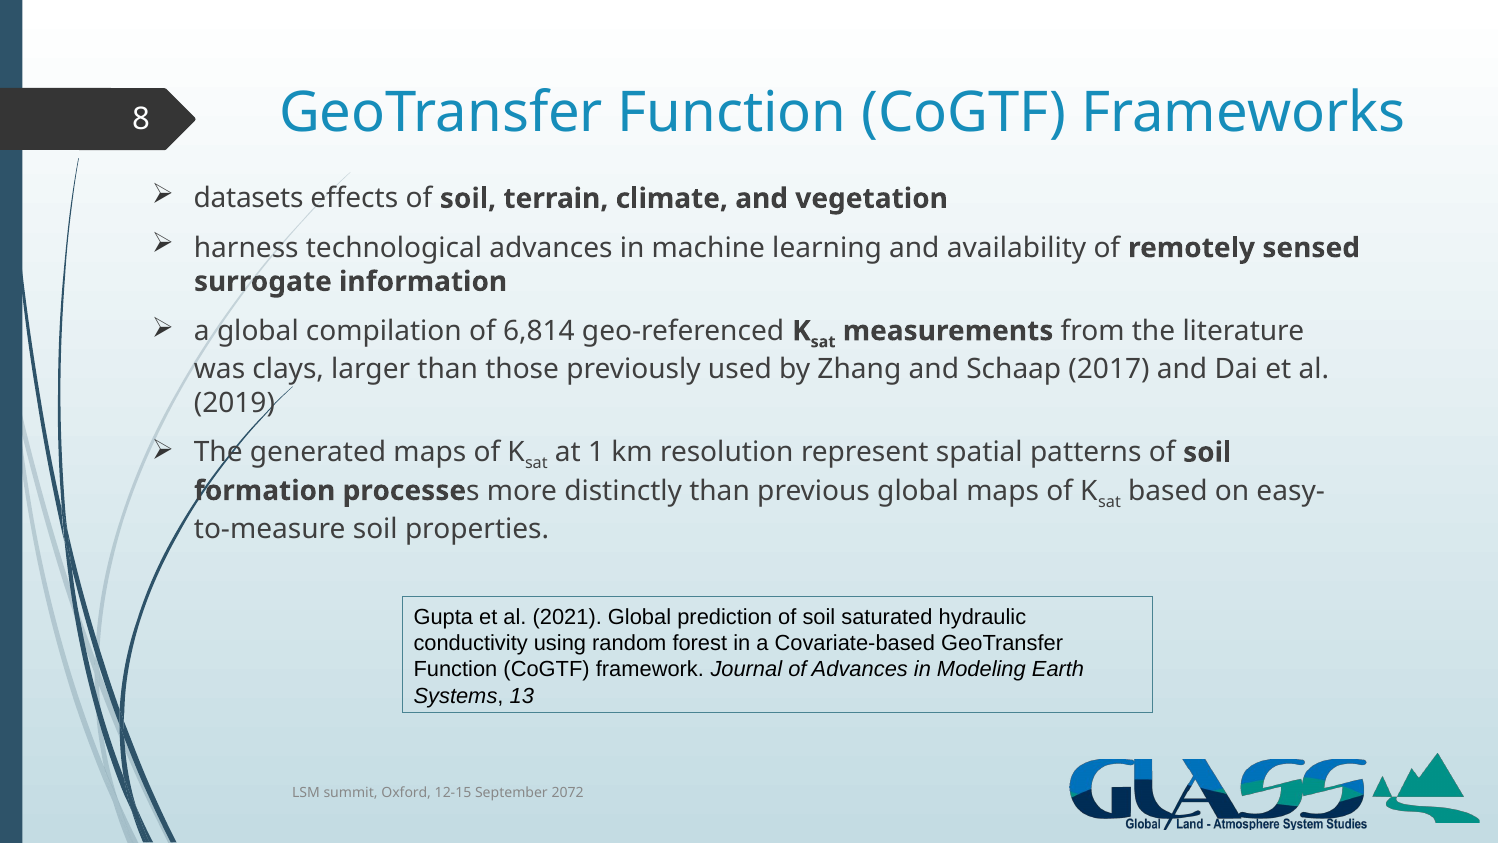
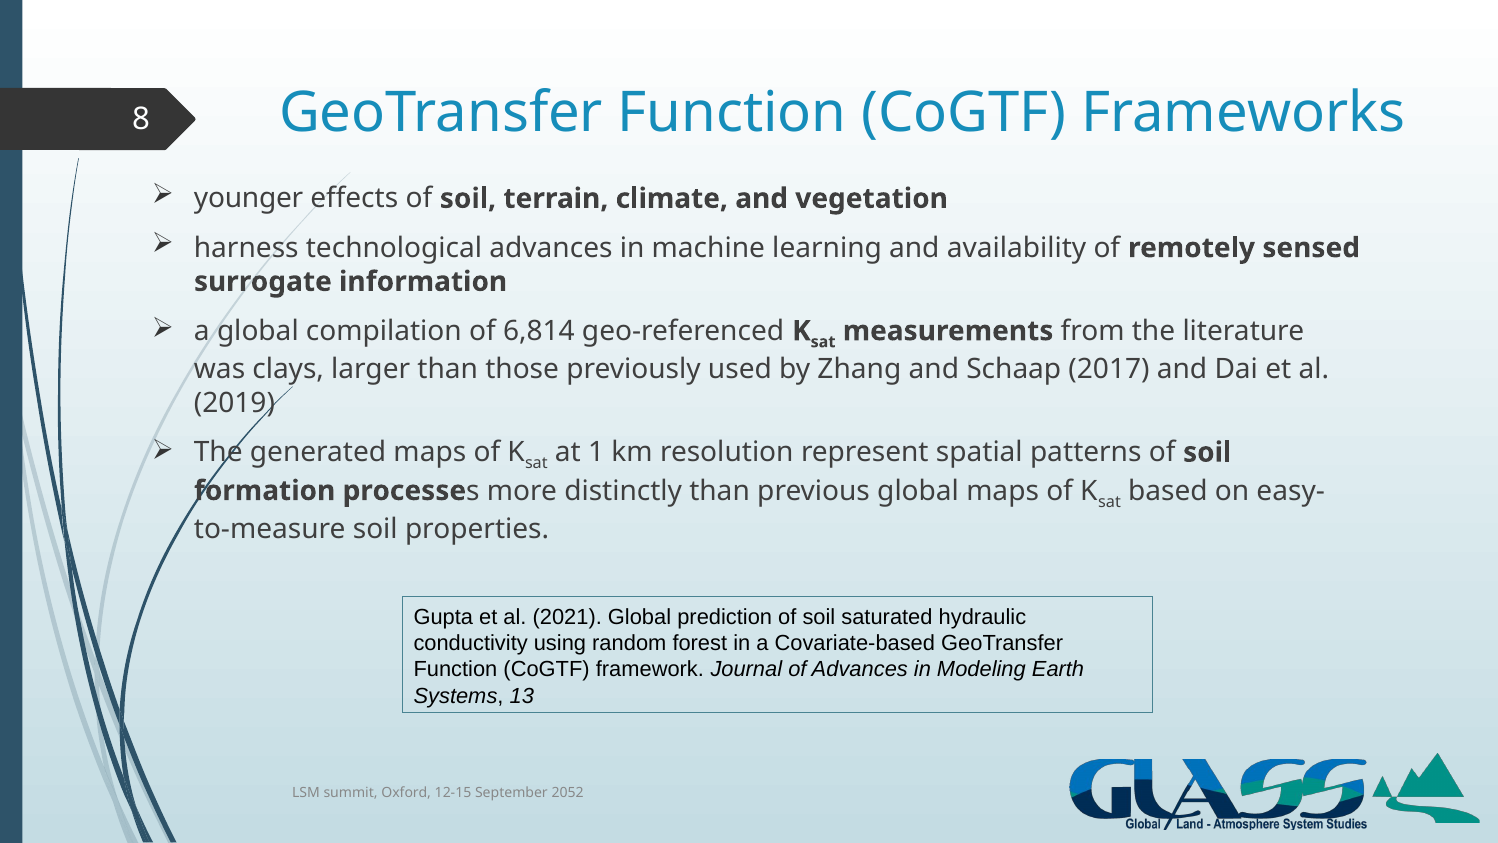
datasets: datasets -> younger (249, 198)
2072: 2072 -> 2052 (568, 792)
